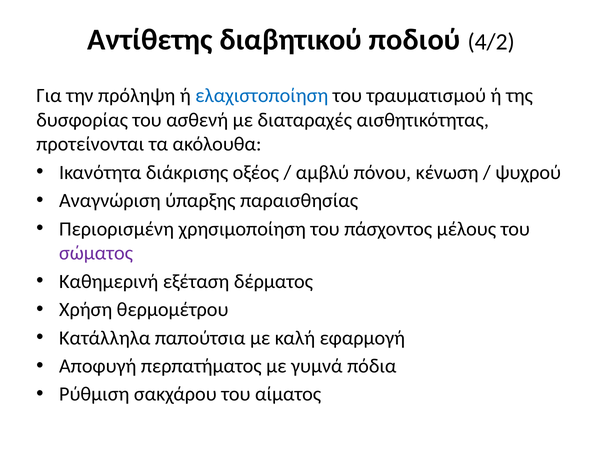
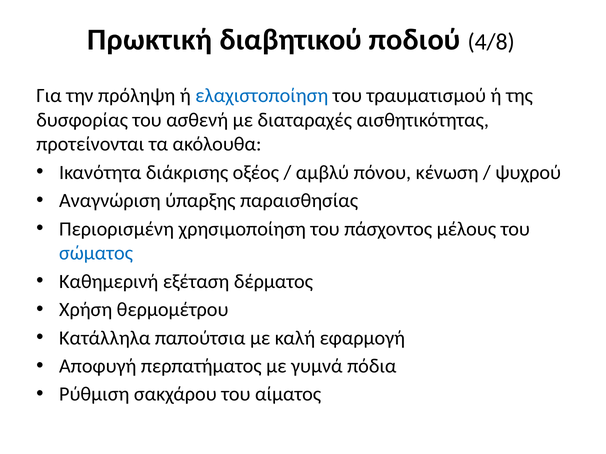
Αντίθετης: Αντίθετης -> Πρωκτική (150, 40)
4/2: 4/2 -> 4/8 (491, 42)
σώματος colour: purple -> blue (96, 253)
